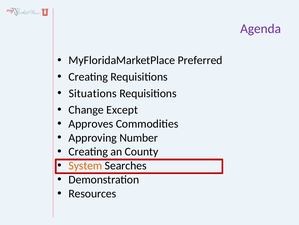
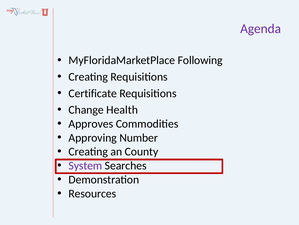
Preferred: Preferred -> Following (200, 60)
Situations: Situations -> Certificate (93, 93)
Except: Except -> Health (122, 109)
System colour: orange -> purple (85, 165)
